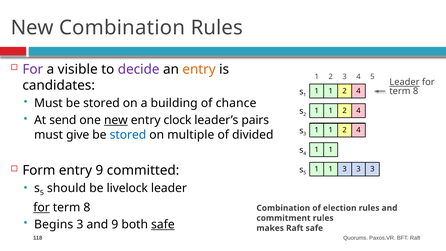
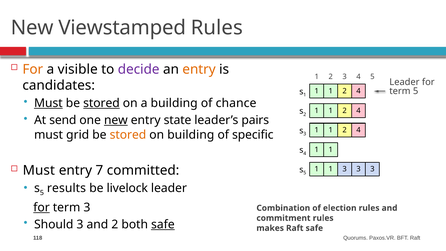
New Combination: Combination -> Viewstamped (122, 28)
For colour: purple -> orange (33, 69)
Leader underline: present -> none (404, 82)
8: 8 -> 5 (416, 91)
Must underline: none -> present (48, 103)
stored underline: none -> present (101, 103)
clock: clock -> state (178, 120)
give: give -> grid (78, 135)
stored colour: blue -> orange (128, 135)
on multiple: multiple -> building (191, 135)
divided: divided -> specific (253, 135)
Form: Form -> Must (39, 170)
entry 9: 9 -> 7 (99, 170)
should: should -> results (66, 188)
8: 8 -> 3 (87, 207)
Begins: Begins -> Should (54, 224)
and 9: 9 -> 2 (115, 224)
